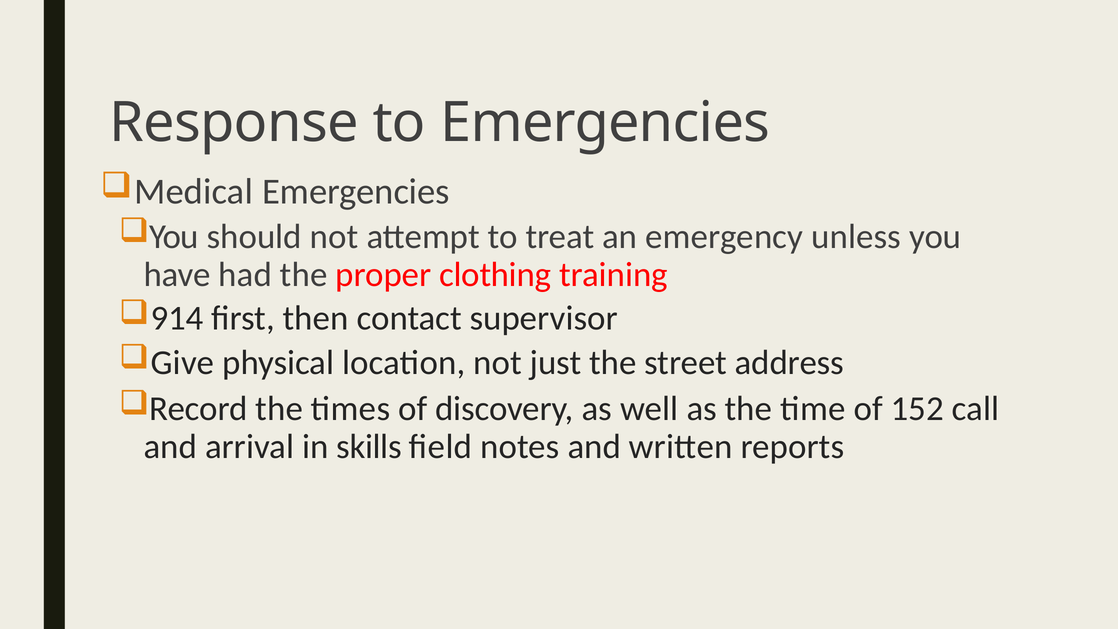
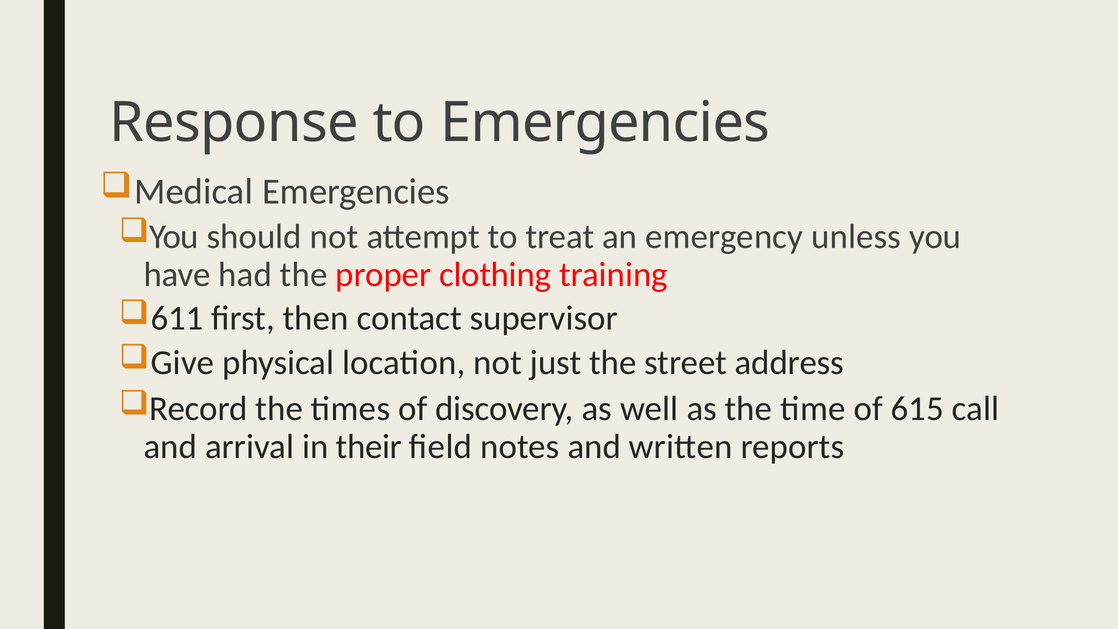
914: 914 -> 611 (177, 318)
152: 152 -> 615 (917, 409)
skills: skills -> their (369, 447)
